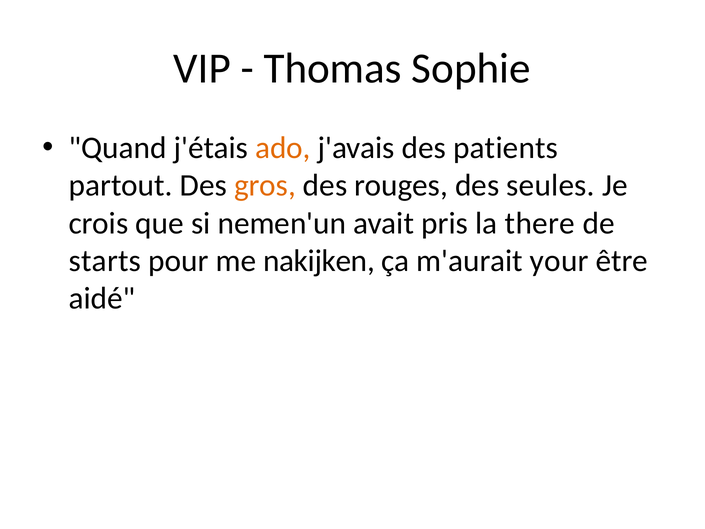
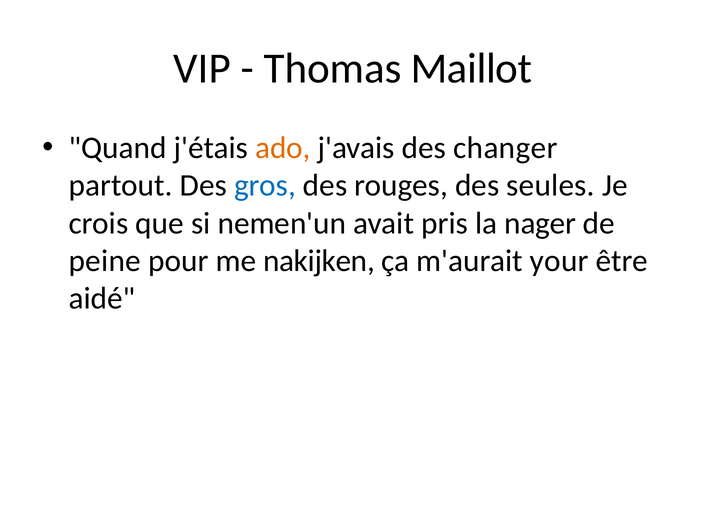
Sophie: Sophie -> Maillot (471, 68)
patients: patients -> changer (505, 148)
gros colour: orange -> blue (265, 186)
there: there -> nager (540, 223)
starts: starts -> peine (105, 261)
